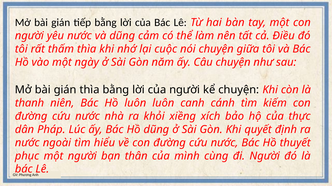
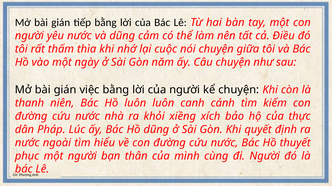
gián thìa: thìa -> việc (90, 90)
